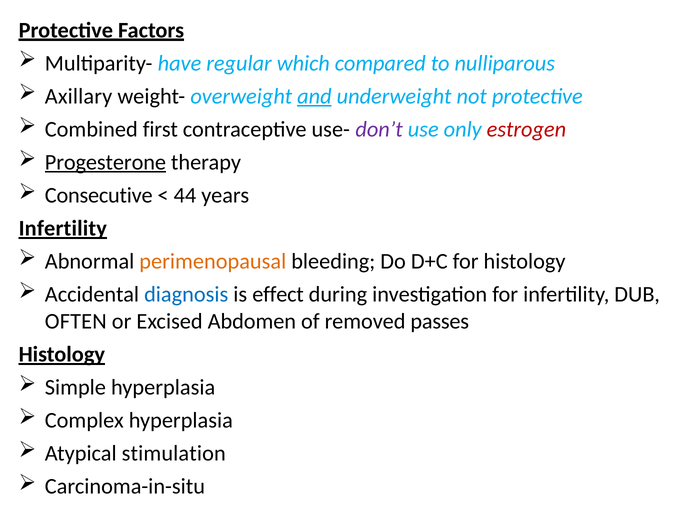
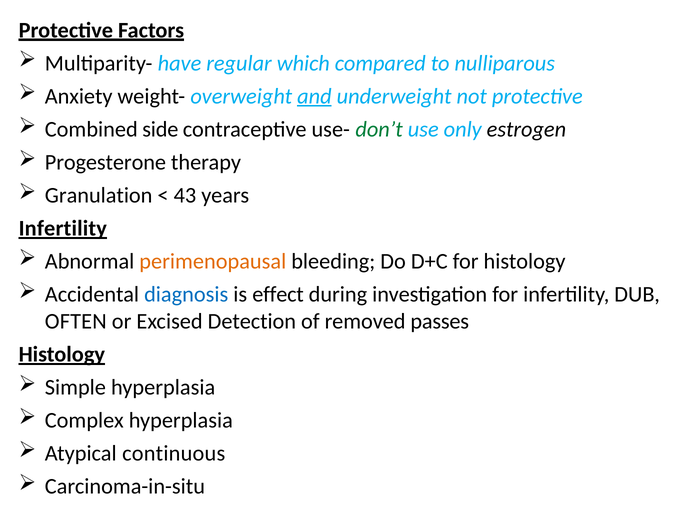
Axillary: Axillary -> Anxiety (79, 96)
first: first -> side (160, 129)
don’t colour: purple -> green (379, 129)
estrogen colour: red -> black (526, 129)
Progesterone underline: present -> none (105, 162)
Consecutive: Consecutive -> Granulation (99, 195)
44: 44 -> 43 (185, 195)
Abdomen: Abdomen -> Detection (252, 321)
stimulation: stimulation -> continuous (174, 453)
